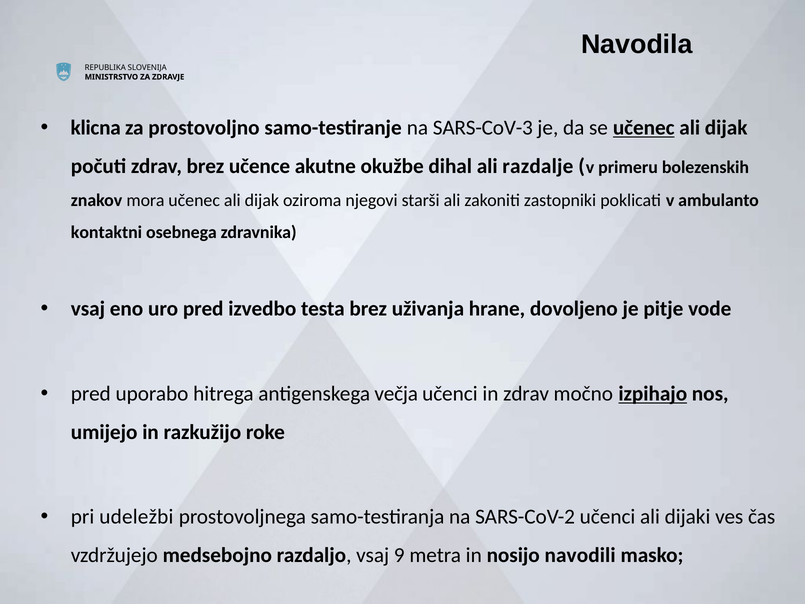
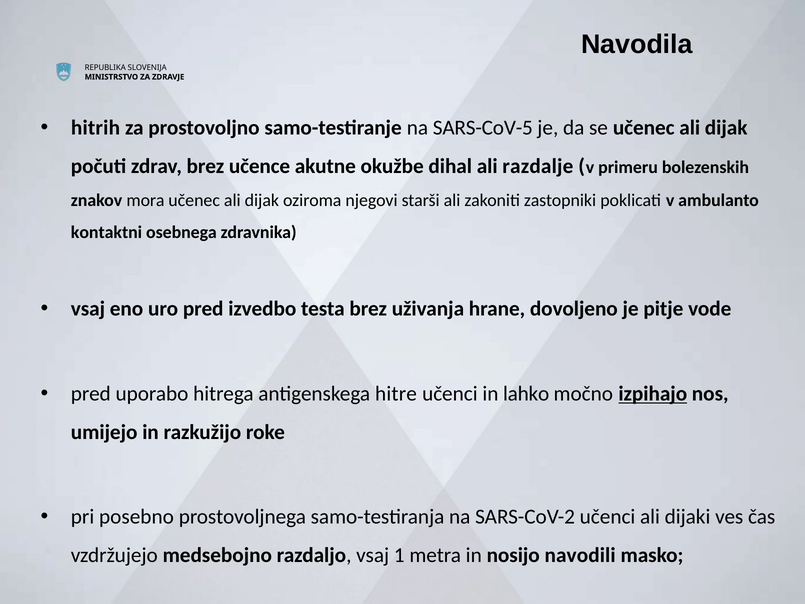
klicna: klicna -> hitrih (95, 128)
SARS-CoV-3: SARS-CoV-3 -> SARS-CoV-5 (483, 128)
učenec underline: present -> none (644, 128)
večja: večja -> hitre (396, 394)
in zdrav: zdrav -> lahko (526, 394)
udeležbi: udeležbi -> posebno (136, 517)
9: 9 -> 1 (399, 555)
